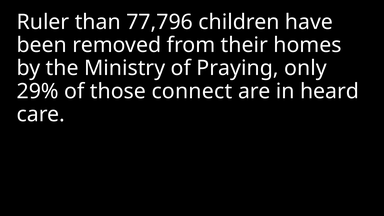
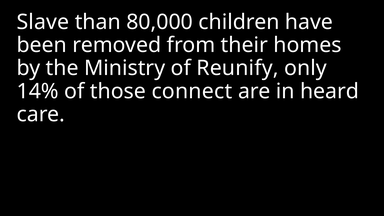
Ruler: Ruler -> Slave (43, 22)
77,796: 77,796 -> 80,000 (160, 22)
Praying: Praying -> Reunify (237, 68)
29%: 29% -> 14% (38, 91)
